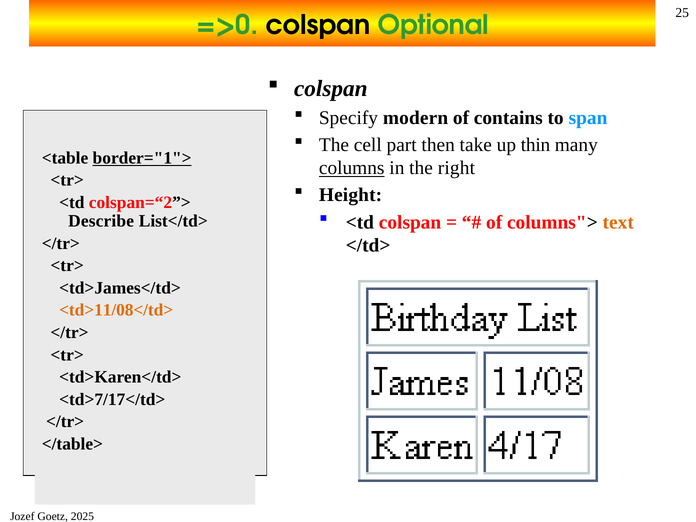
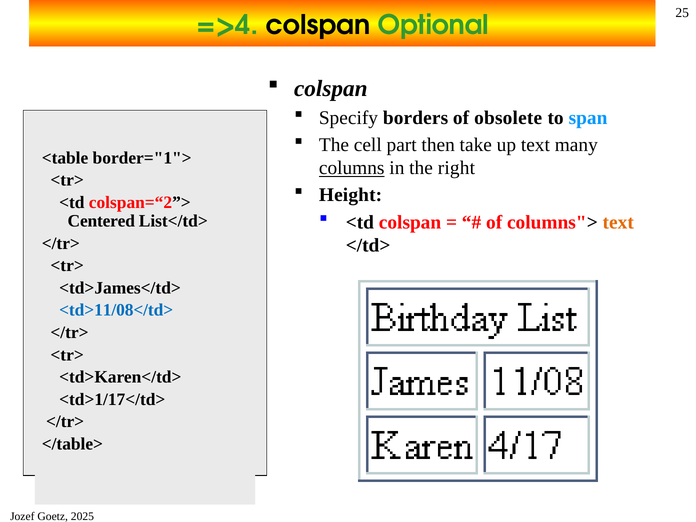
=>0: =>0 -> =>4 (227, 25)
modern: modern -> borders (416, 118)
contains: contains -> obsolete (508, 118)
up thin: thin -> text (535, 145)
border="1"> underline: present -> none (142, 158)
Describe: Describe -> Centered (101, 221)
<td>11/08</td> colour: orange -> blue (116, 310)
<td>7/17</td>: <td>7/17</td> -> <td>1/17</td> (112, 399)
